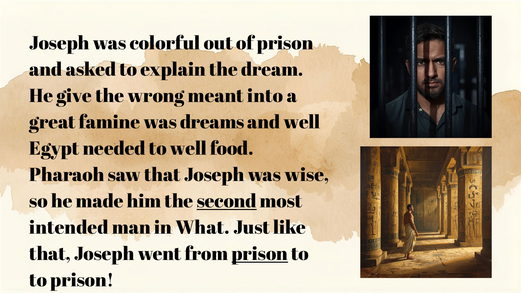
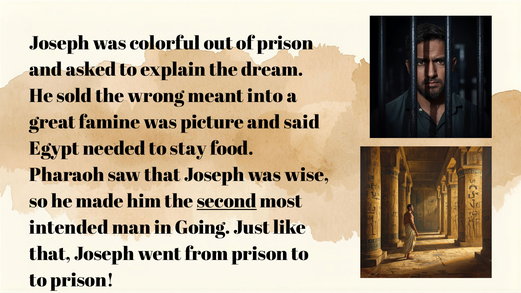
give: give -> sold (74, 96)
dreams: dreams -> picture (212, 122)
and well: well -> said (302, 122)
to well: well -> stay (188, 149)
What: What -> Going (203, 228)
prison underline: present -> none (260, 254)
